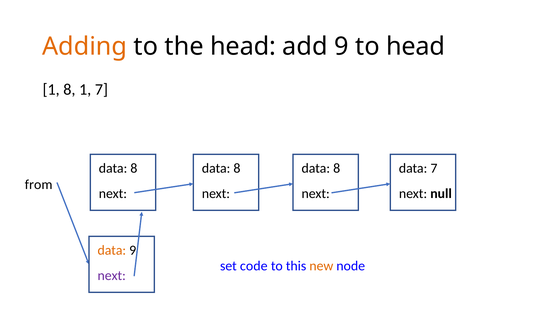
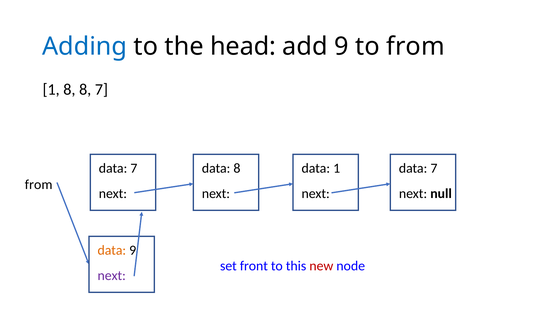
Adding colour: orange -> blue (85, 46)
to head: head -> from (415, 46)
8 1: 1 -> 8 (85, 89)
8: 8 -> 7 (134, 168)
8: 8 -> 1 (337, 168)
code: code -> front (254, 266)
new colour: orange -> red (321, 266)
